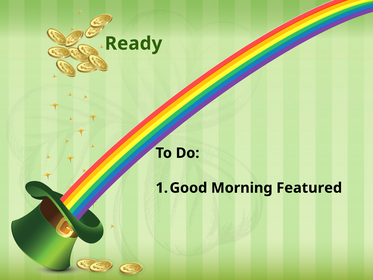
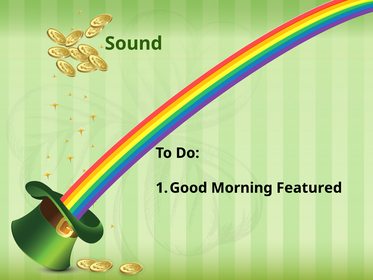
Ready: Ready -> Sound (134, 43)
